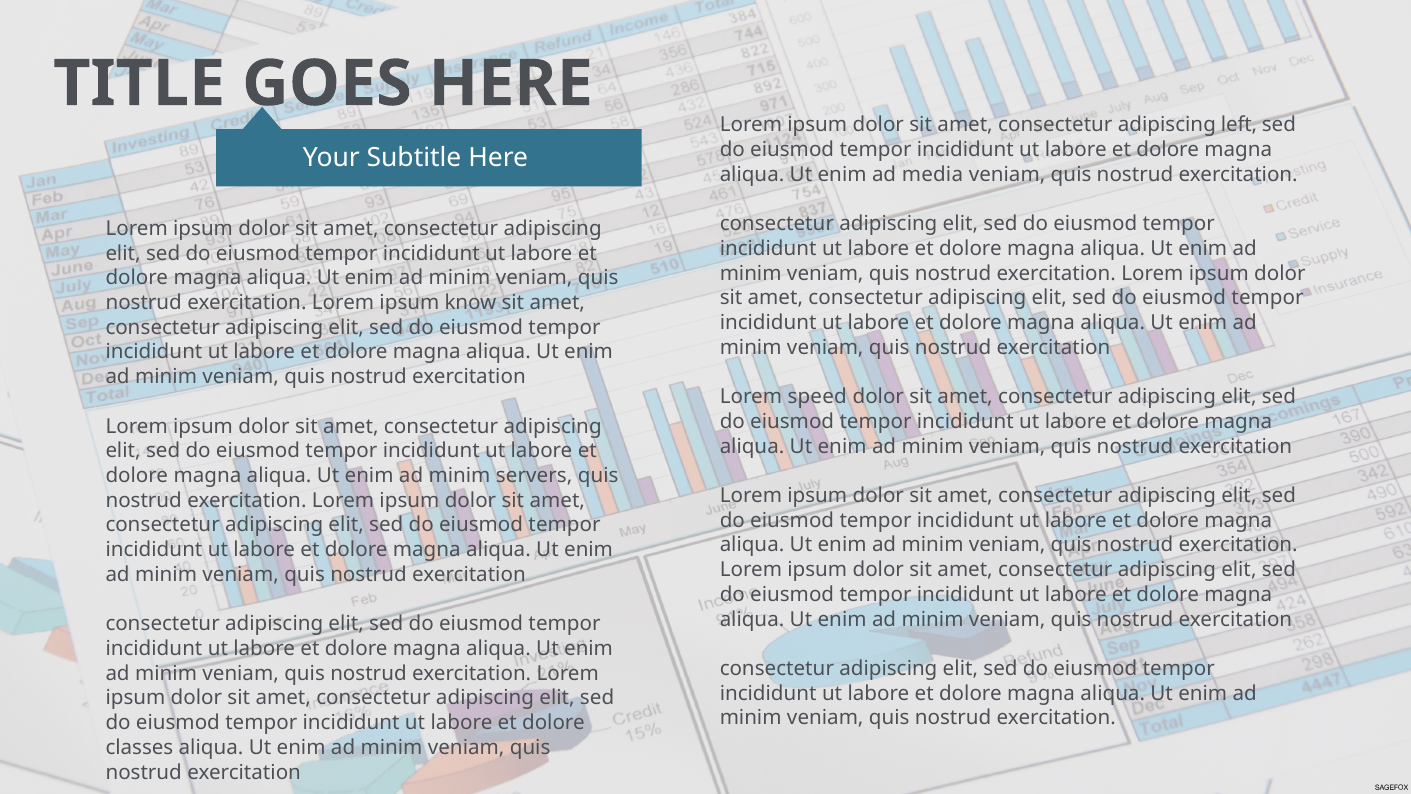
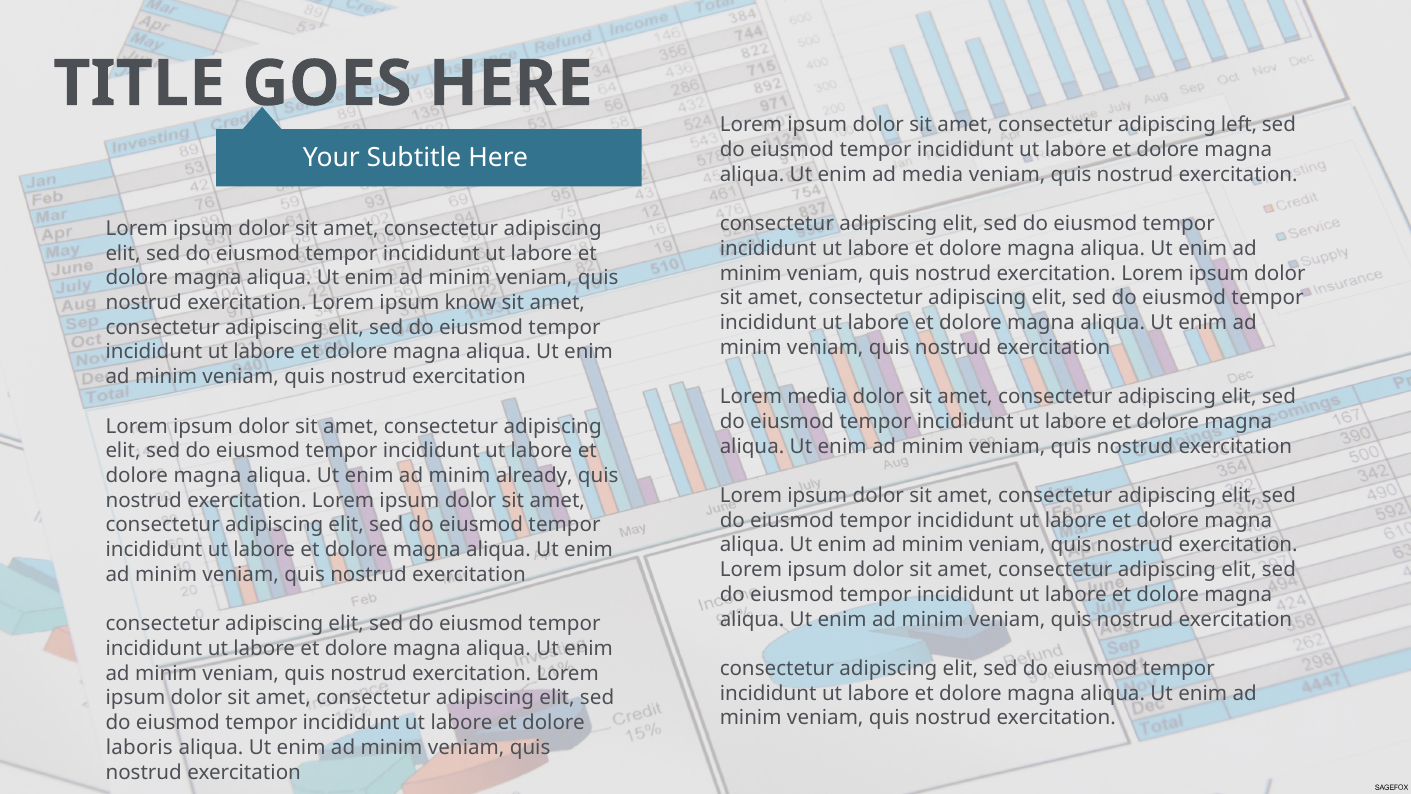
Lorem speed: speed -> media (817, 397)
servers: servers -> already (534, 475)
classes: classes -> laboris (139, 747)
